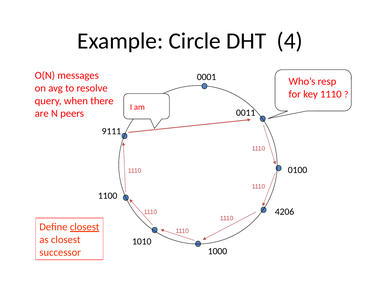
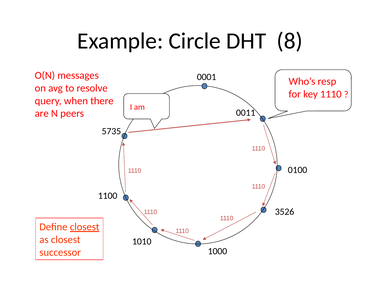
4: 4 -> 8 (290, 41)
9111: 9111 -> 5735 (111, 132)
4206: 4206 -> 3526 (285, 212)
